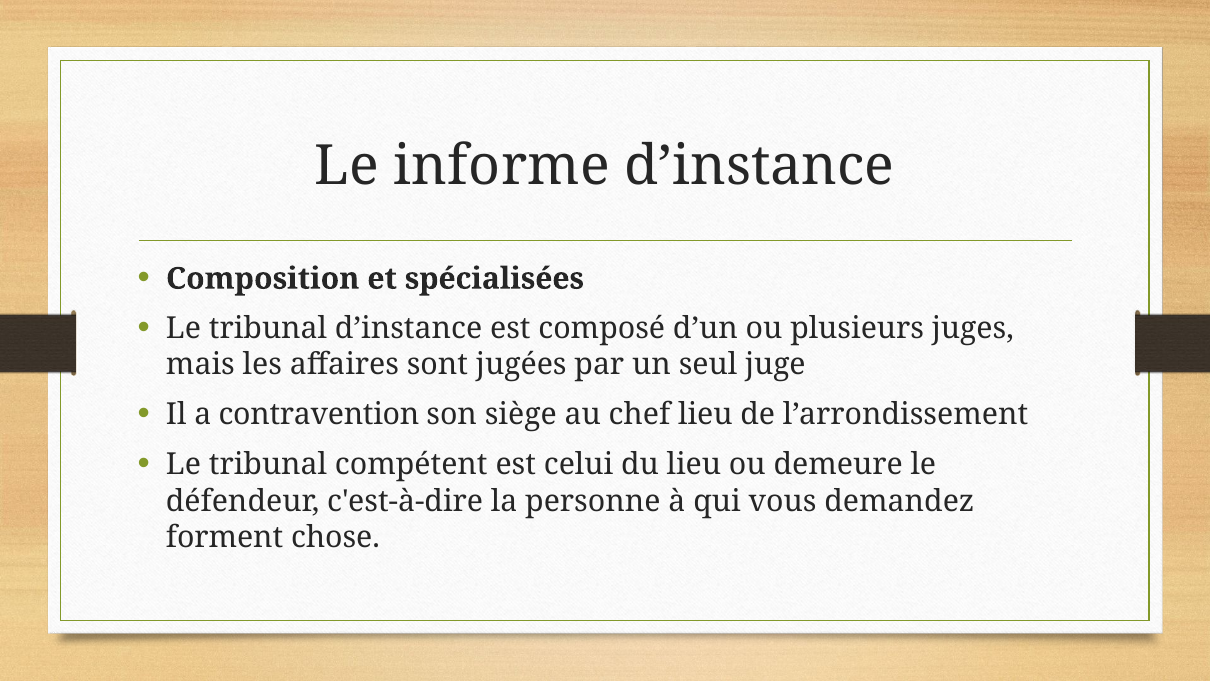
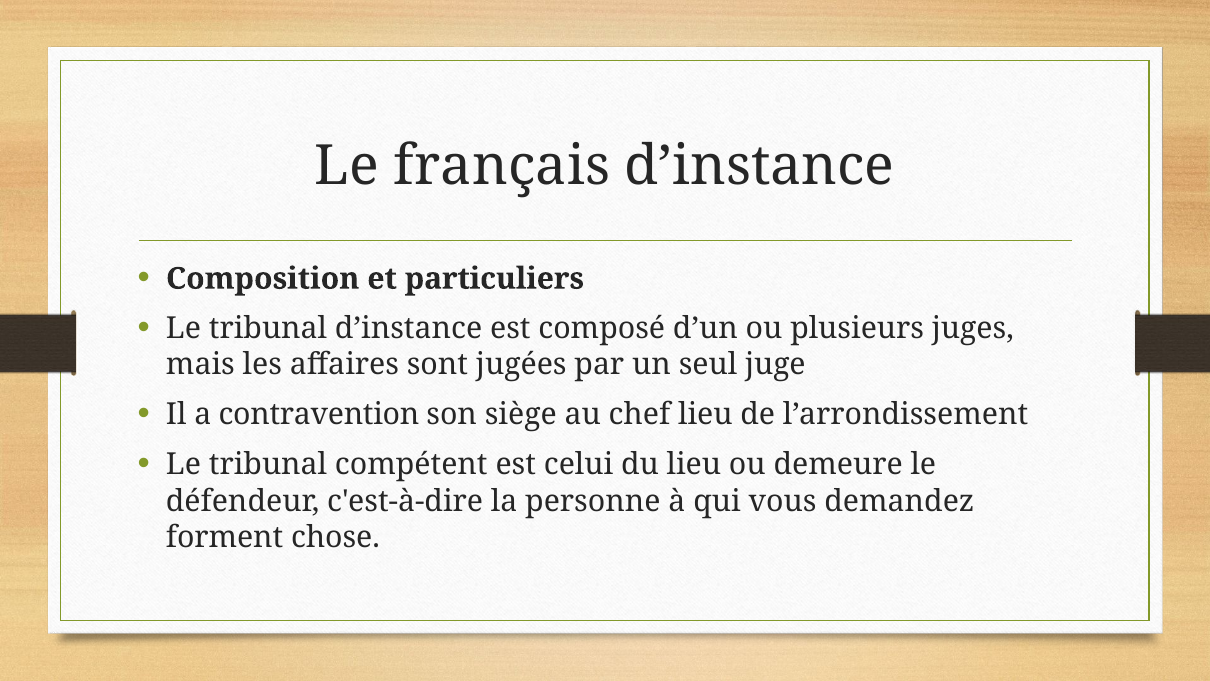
informe: informe -> français (502, 166)
spécialisées: spécialisées -> particuliers (494, 279)
